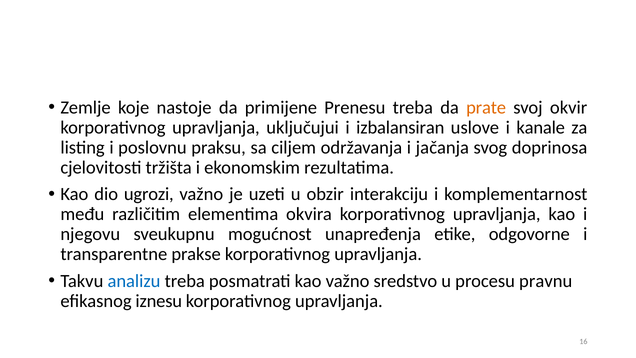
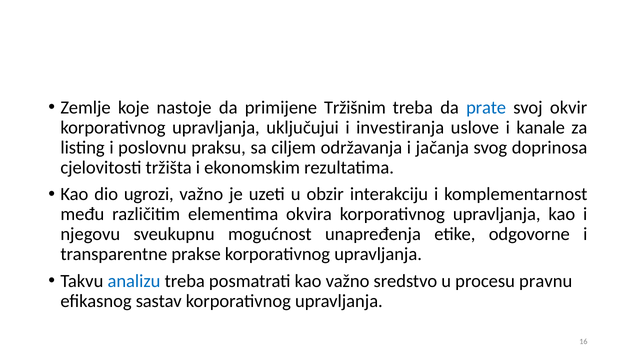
Prenesu: Prenesu -> Tržišnim (355, 107)
prate colour: orange -> blue (486, 107)
izbalansiran: izbalansiran -> investiranja (400, 127)
iznesu: iznesu -> sastav (159, 301)
